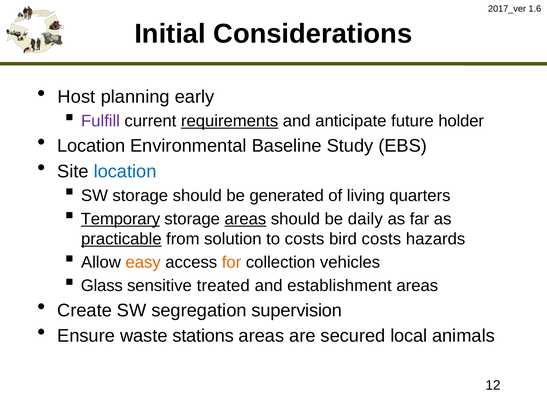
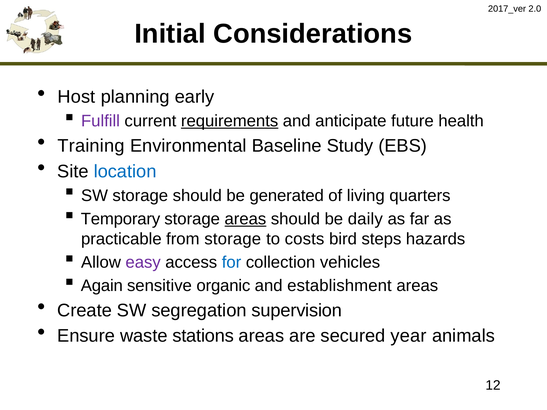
1.6: 1.6 -> 2.0 (535, 9)
holder: holder -> health (461, 121)
Location: Location -> Training (91, 146)
Temporary underline: present -> none (120, 219)
practicable underline: present -> none (121, 239)
from solution: solution -> storage (233, 239)
bird costs: costs -> steps (381, 239)
easy colour: orange -> purple (143, 262)
for colour: orange -> blue (231, 262)
Glass: Glass -> Again (102, 286)
treated: treated -> organic (223, 286)
local: local -> year (409, 336)
